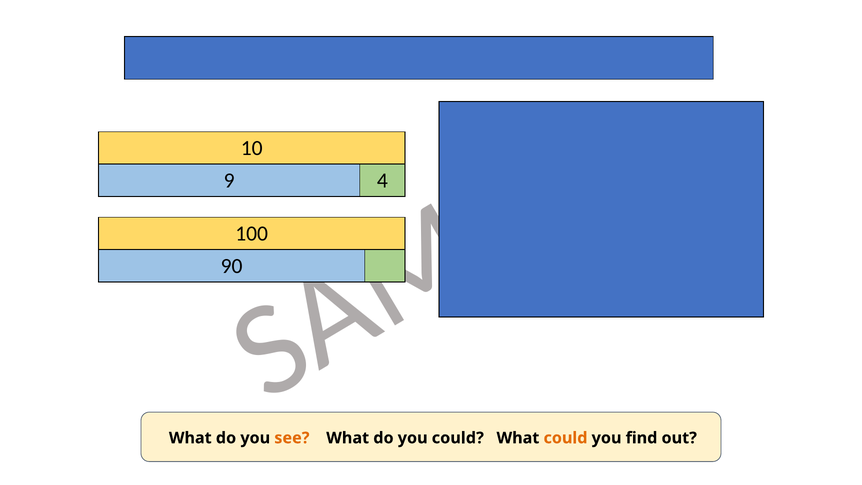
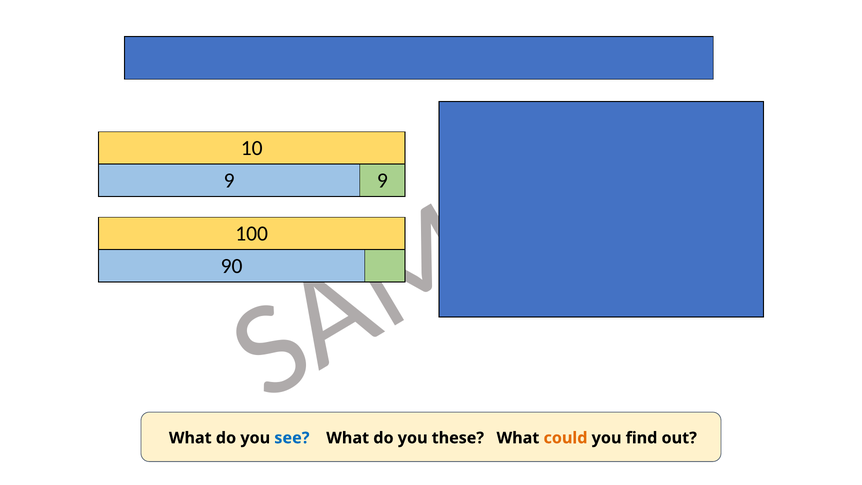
9 4: 4 -> 9 (382, 181)
see colour: orange -> blue (292, 438)
you could: could -> these (458, 438)
